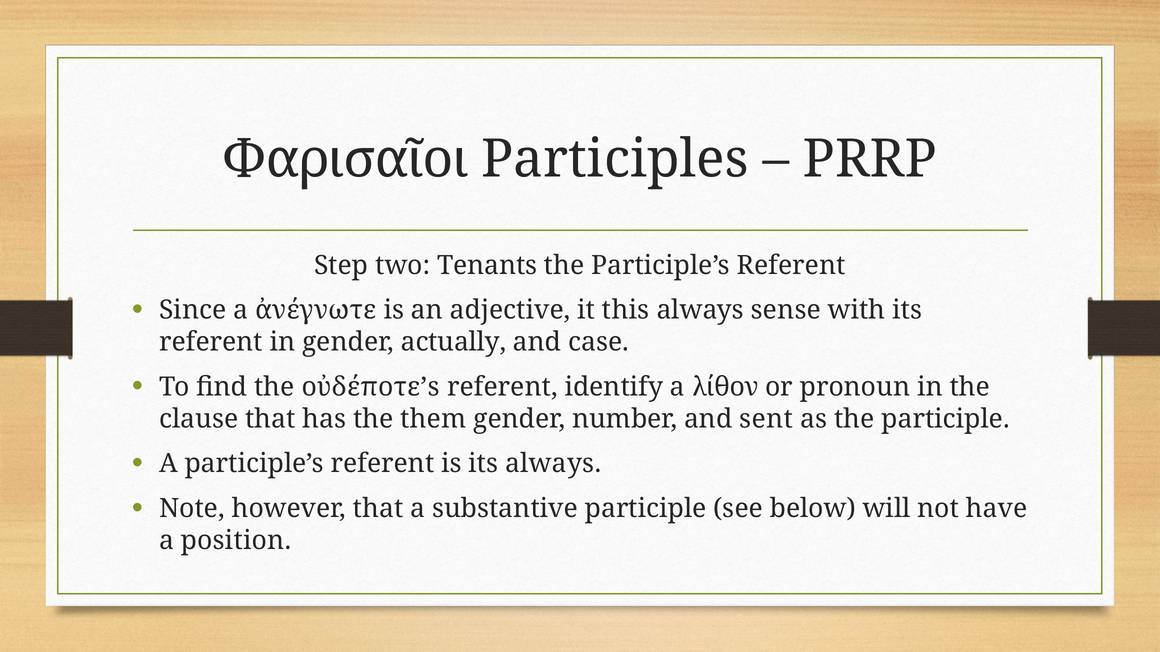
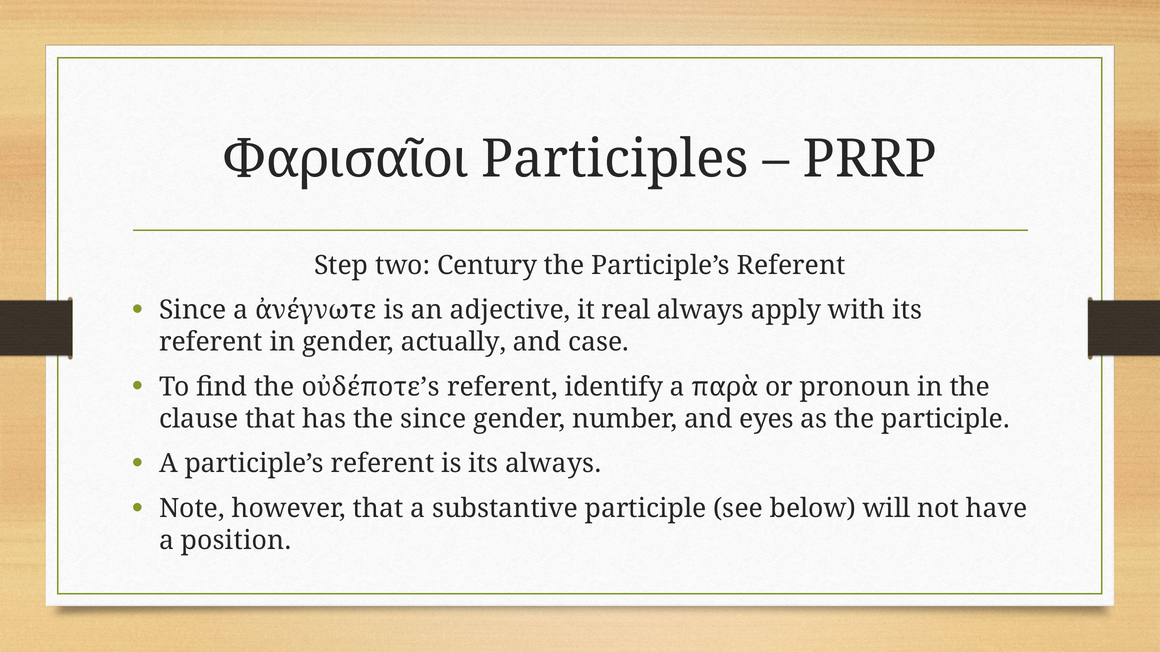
Tenants: Tenants -> Century (487, 265)
this: this -> real (626, 310)
sense: sense -> apply (786, 310)
λίθον: λίθον -> παρὰ (725, 387)
the them: them -> since (433, 419)
sent: sent -> eyes (766, 419)
